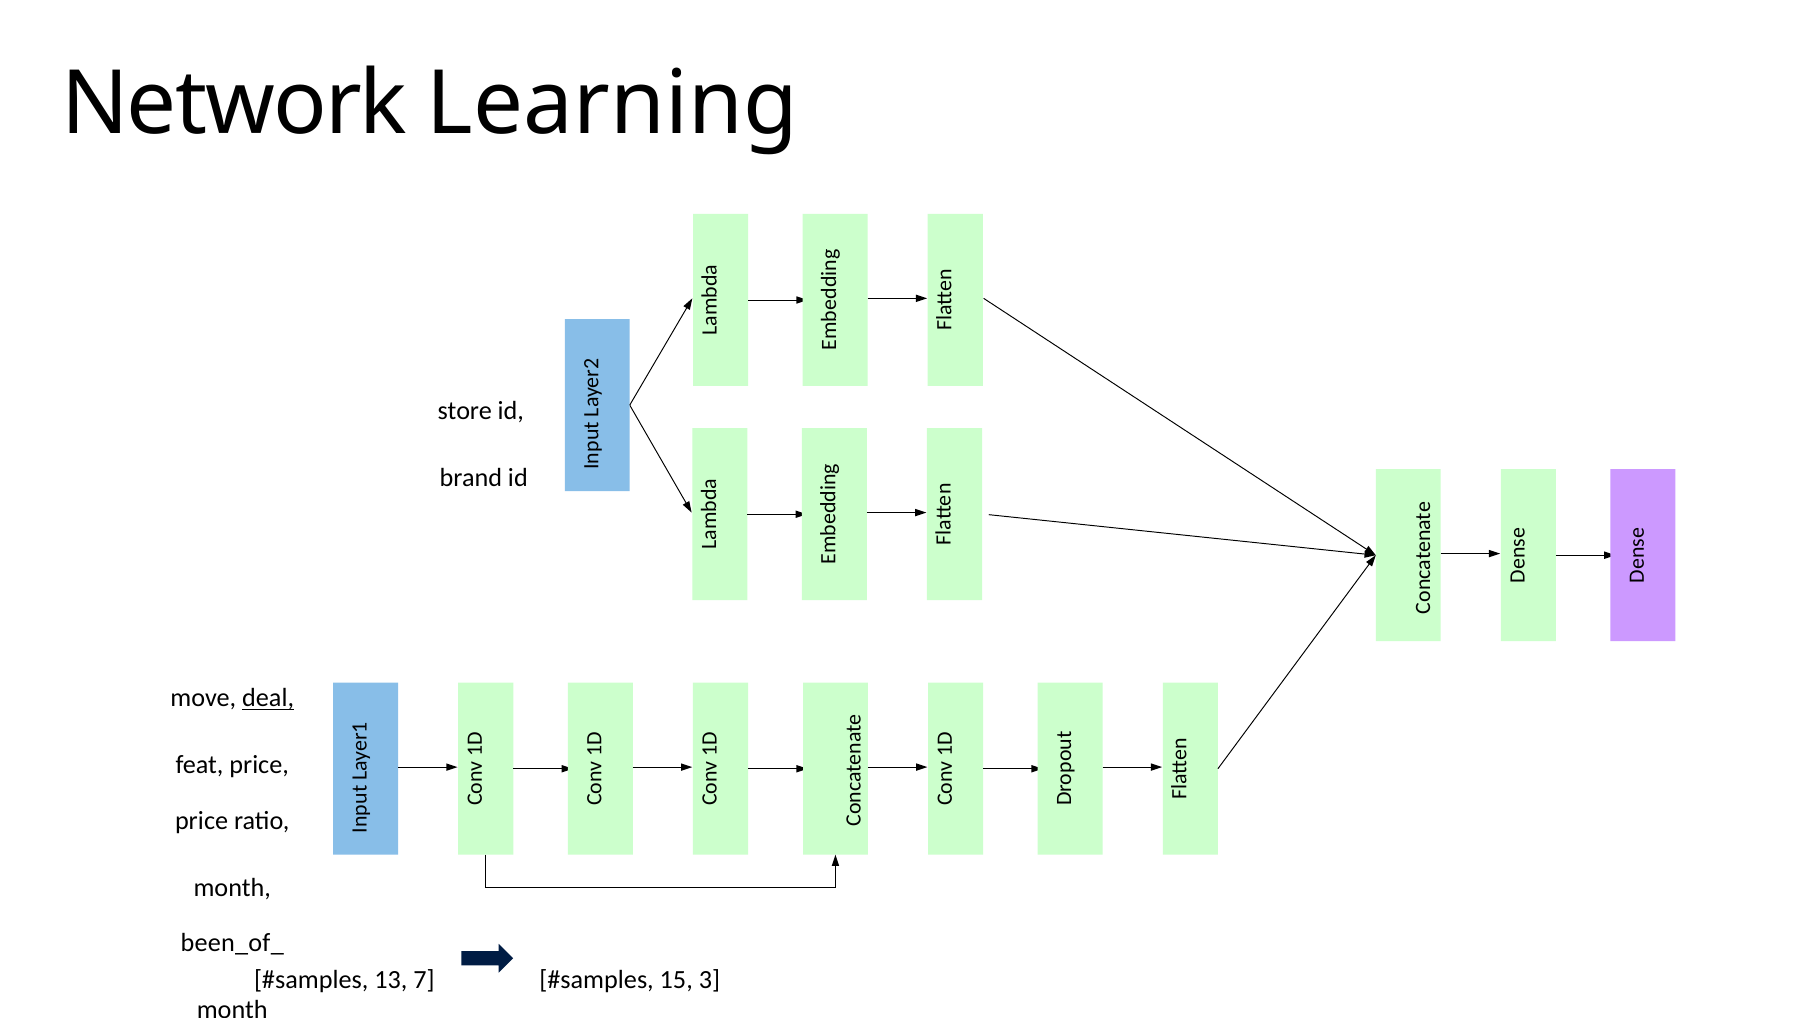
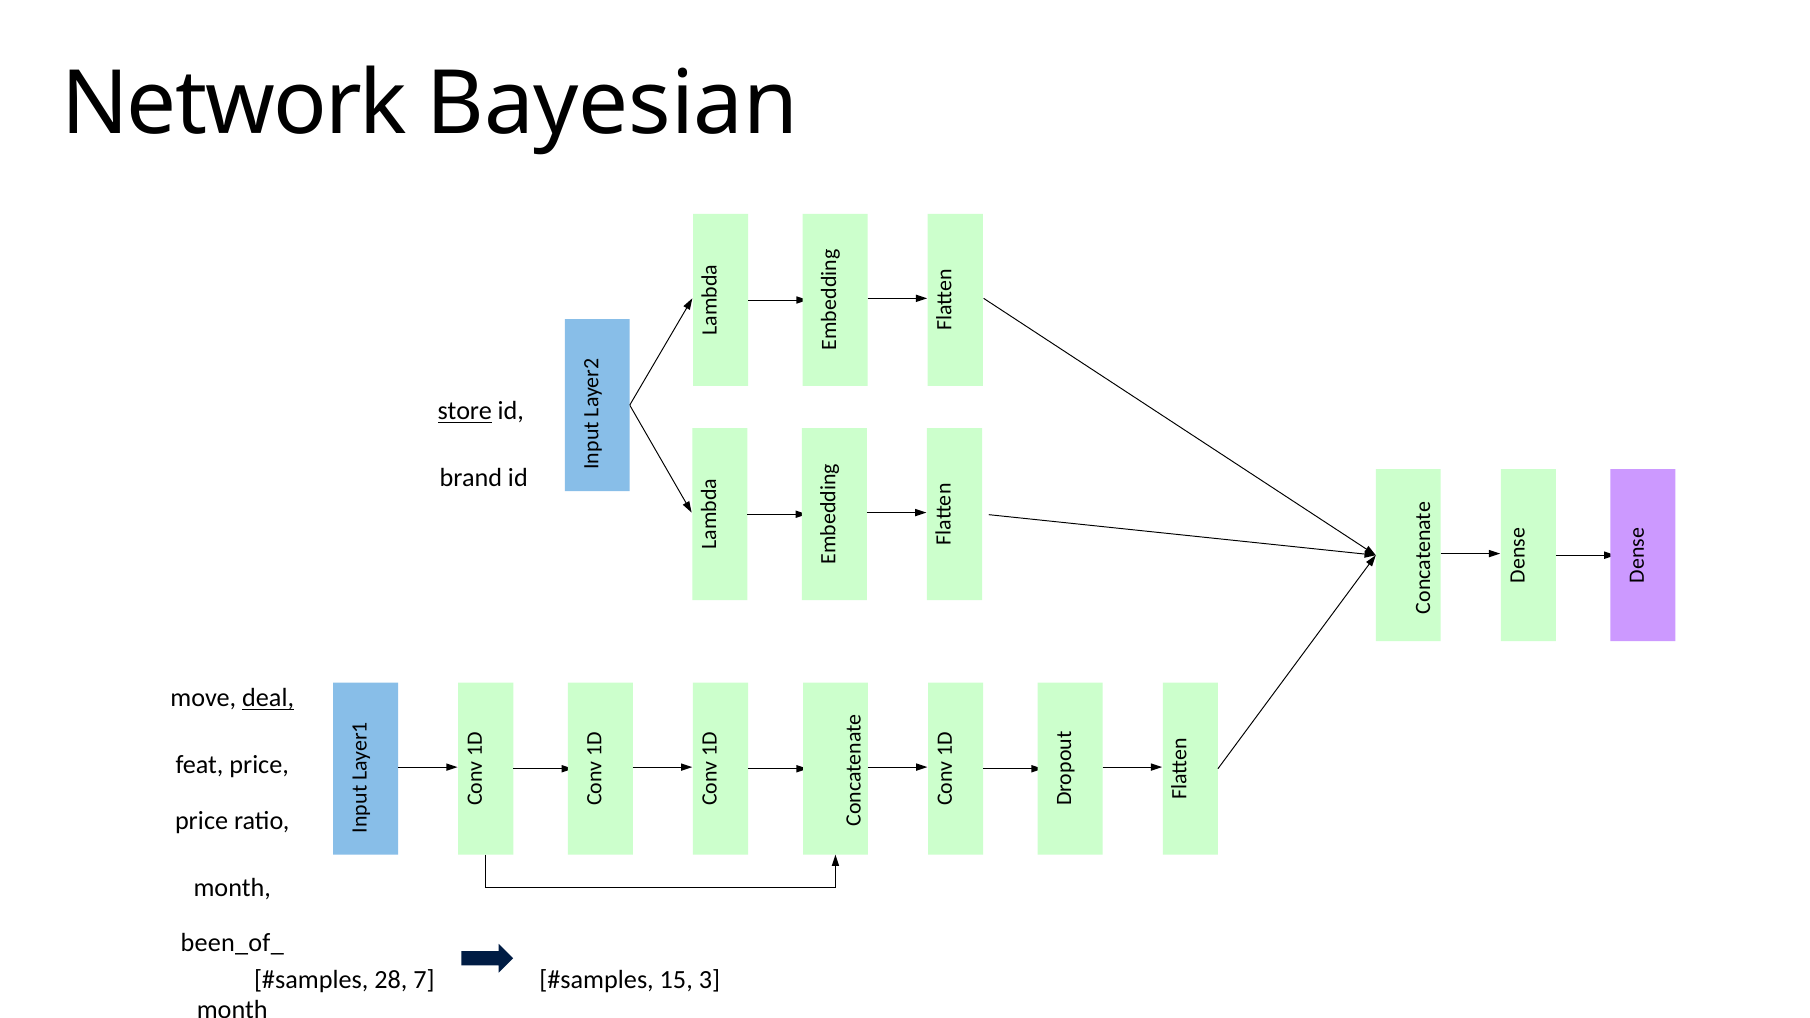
Learning: Learning -> Bayesian (612, 104)
store underline: none -> present (465, 411)
13: 13 -> 28 (391, 980)
